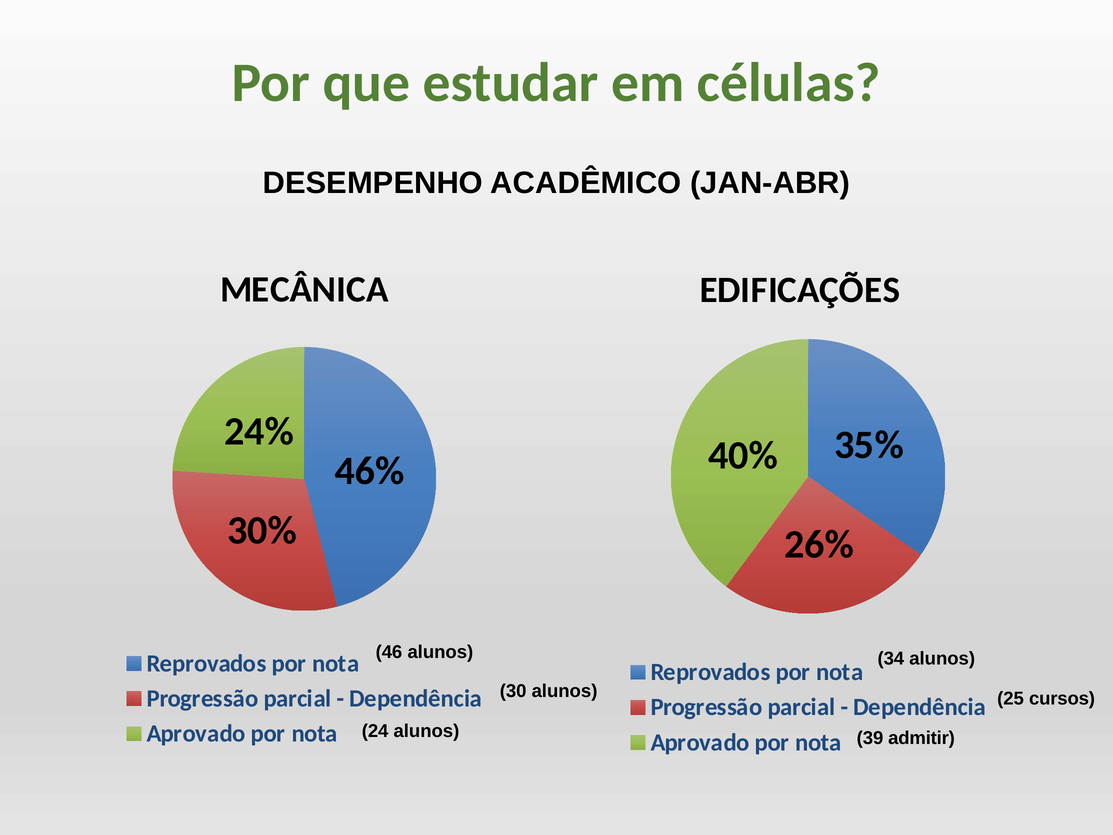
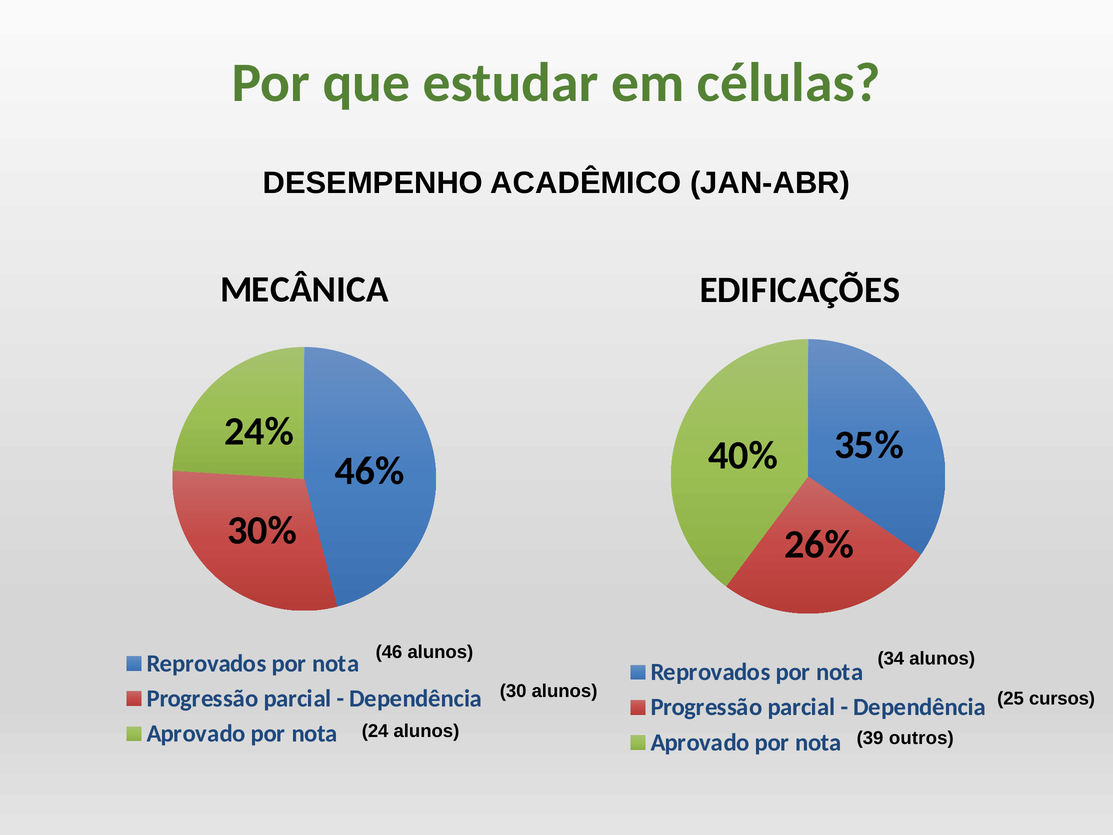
admitir: admitir -> outros (921, 738)
